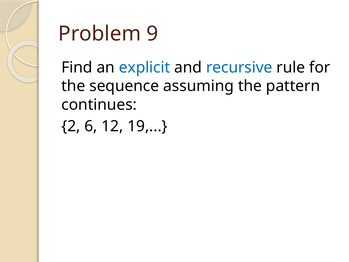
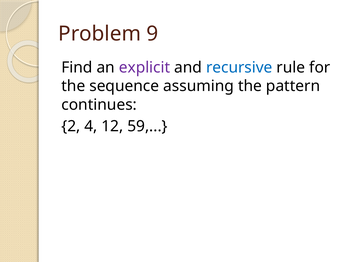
explicit colour: blue -> purple (145, 67)
6: 6 -> 4 (91, 126)
19: 19 -> 59 (147, 126)
